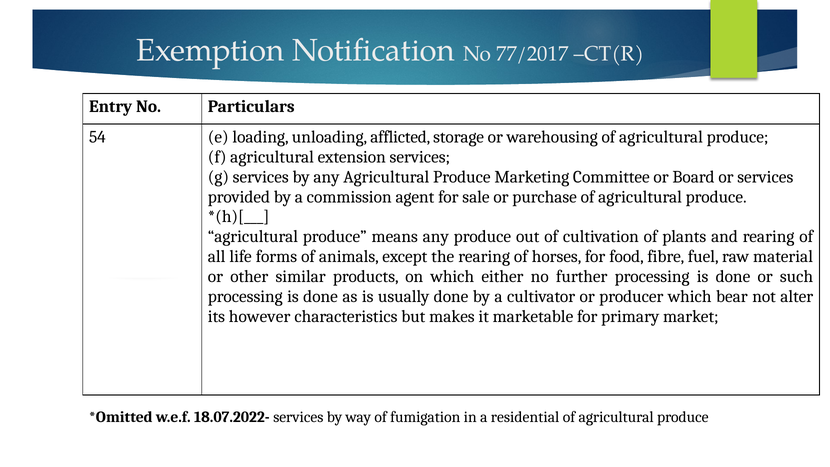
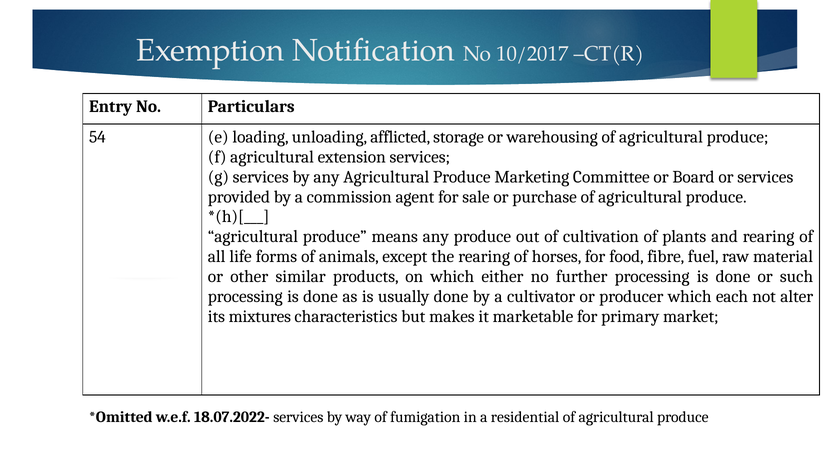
77/2017: 77/2017 -> 10/2017 (532, 54)
bear: bear -> each (732, 296)
however: however -> mixtures (260, 316)
